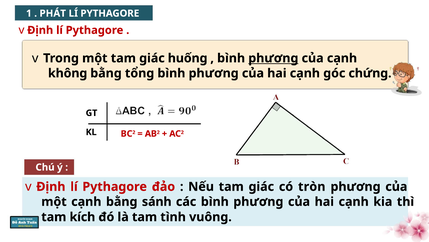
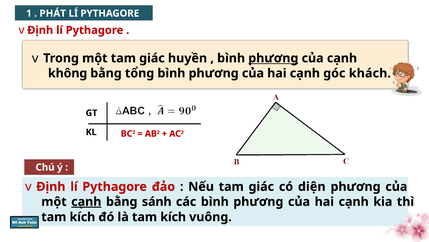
huống: huống -> huyền (188, 58)
chứng: chứng -> khách (370, 73)
tròn: tròn -> diện (312, 186)
cạnh underline: none -> present (86, 201)
là tam tình: tình -> kích (173, 217)
